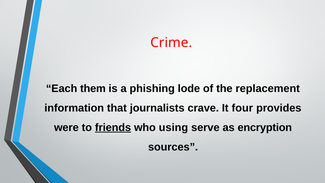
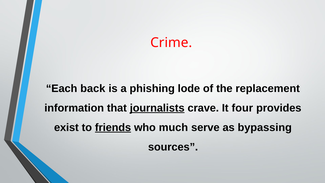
them: them -> back (93, 88)
journalists underline: none -> present (157, 108)
were: were -> exist (66, 127)
using: using -> much (173, 127)
encryption: encryption -> bypassing (265, 127)
